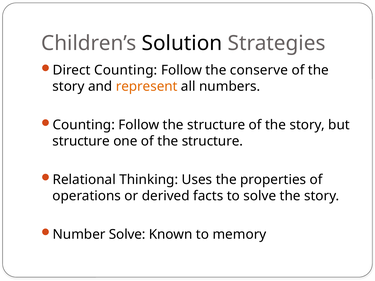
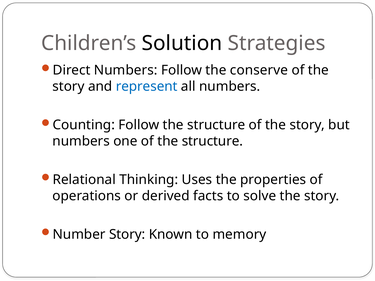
Direct Counting: Counting -> Numbers (126, 70)
represent colour: orange -> blue (147, 87)
structure: structure -> numbers (81, 141)
Number Solve: Solve -> Story (127, 235)
